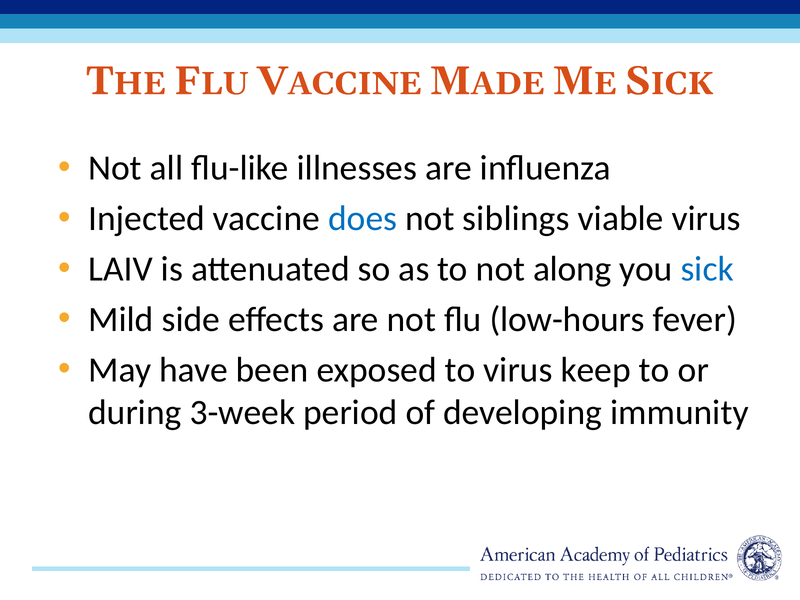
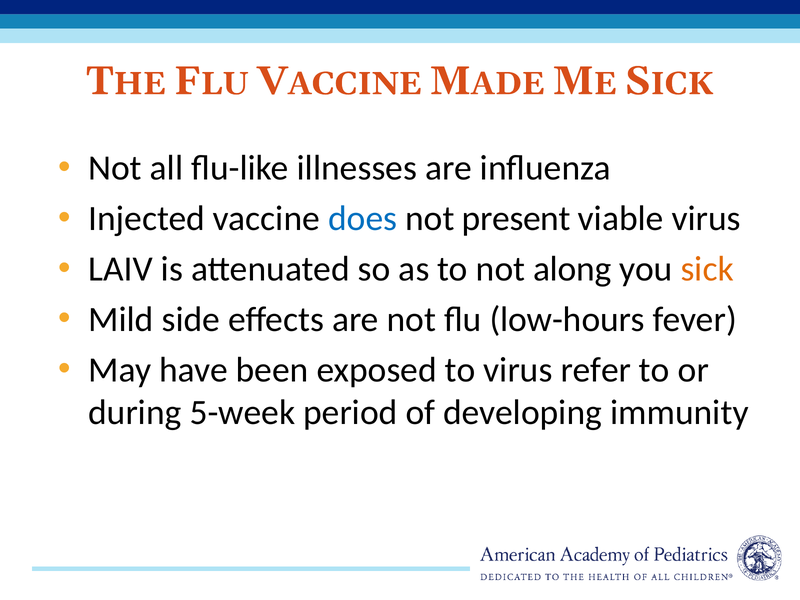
siblings: siblings -> present (516, 219)
sick colour: blue -> orange (707, 269)
keep: keep -> refer (596, 370)
3-week: 3-week -> 5-week (242, 413)
